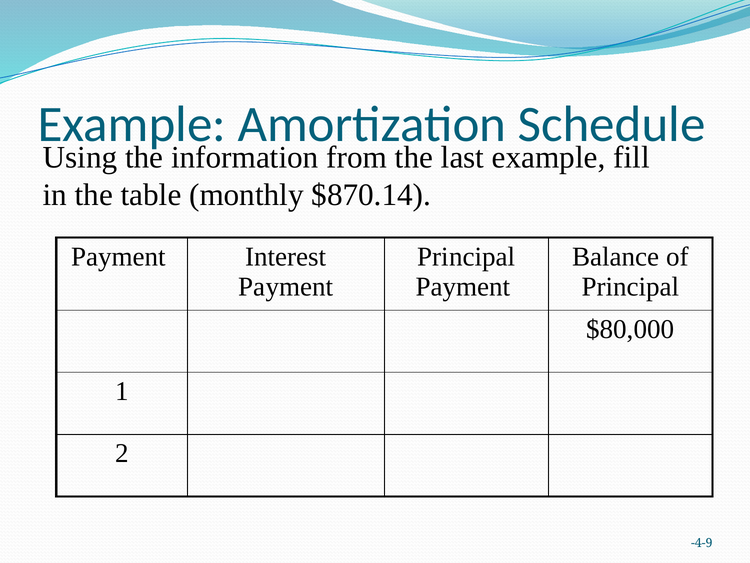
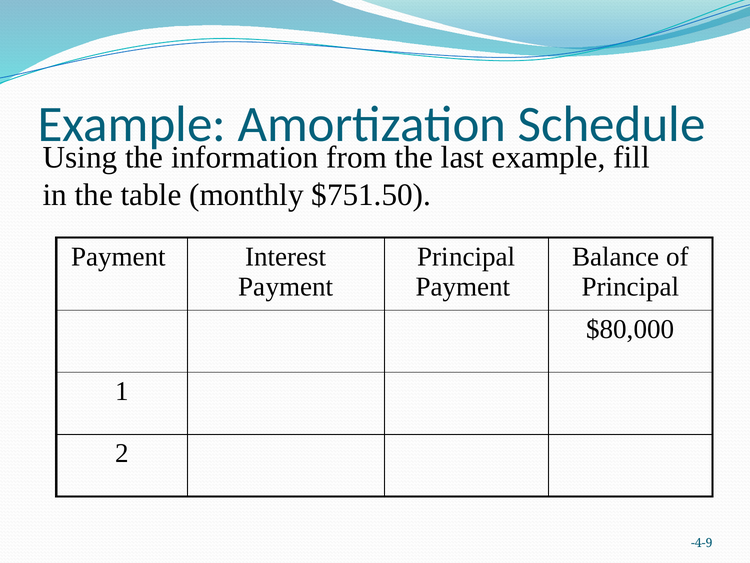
$870.14: $870.14 -> $751.50 (371, 195)
